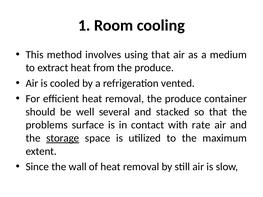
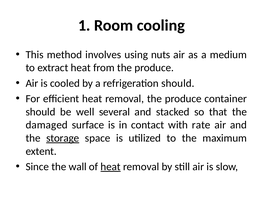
using that: that -> nuts (161, 55)
refrigeration vented: vented -> should (178, 83)
problems: problems -> damaged (47, 125)
heat underline: none -> present (111, 167)
